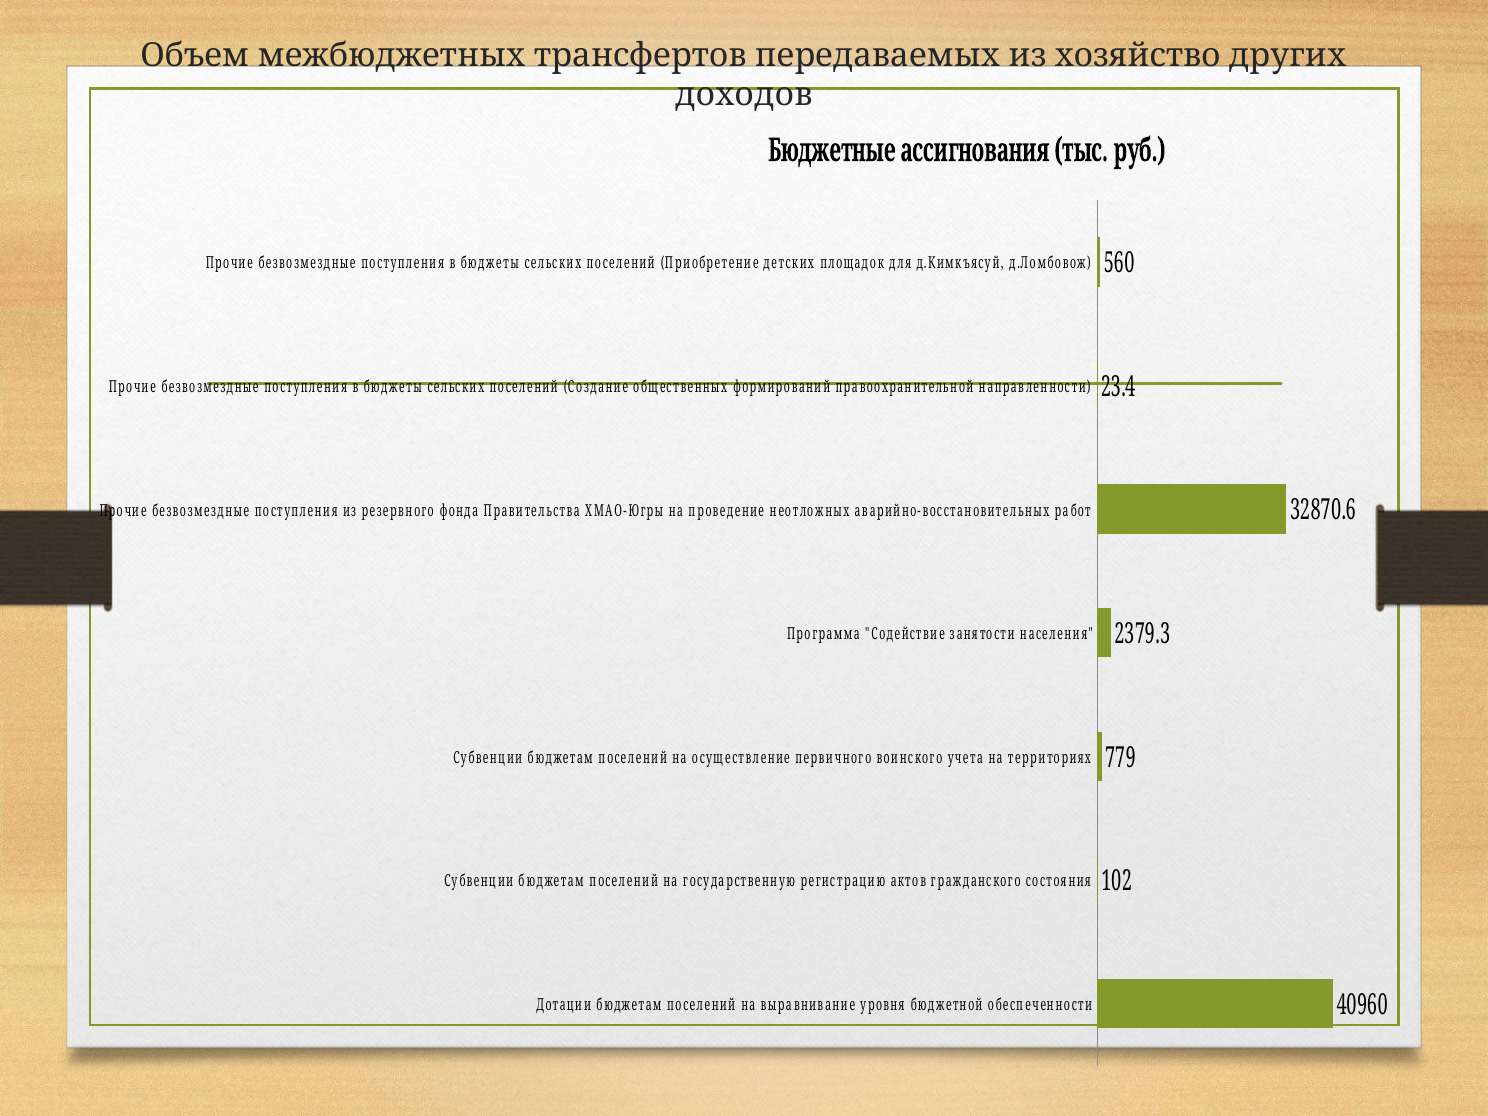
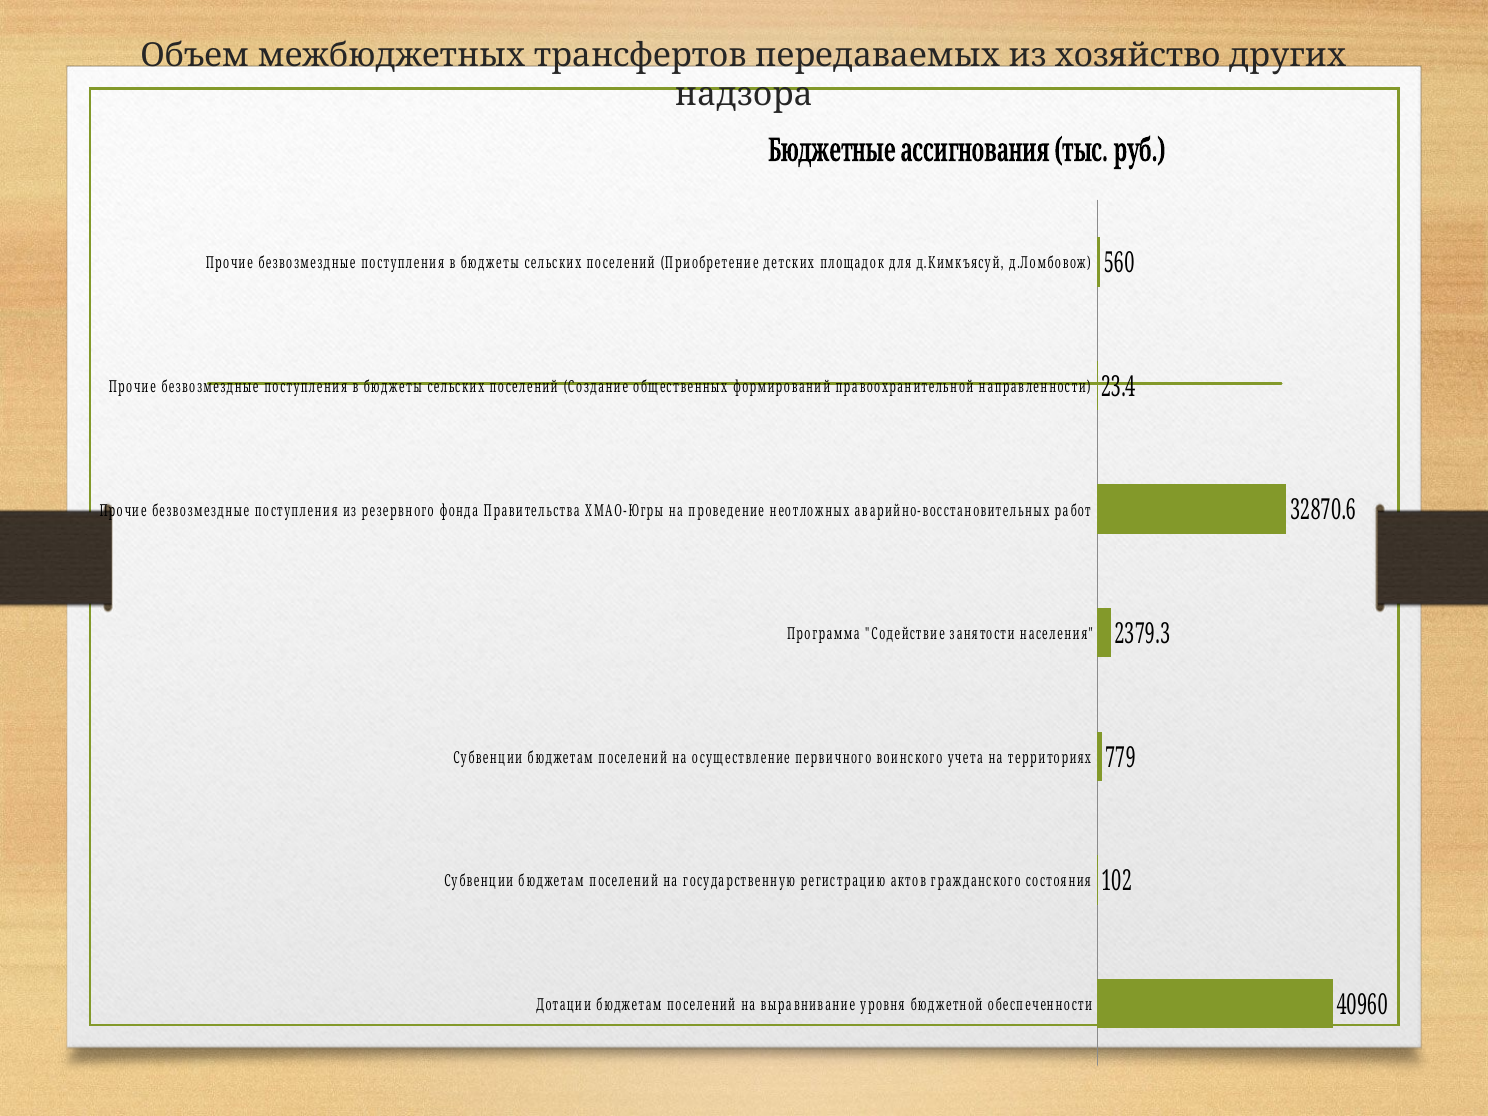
доходов: доходов -> надзора (744, 95)
